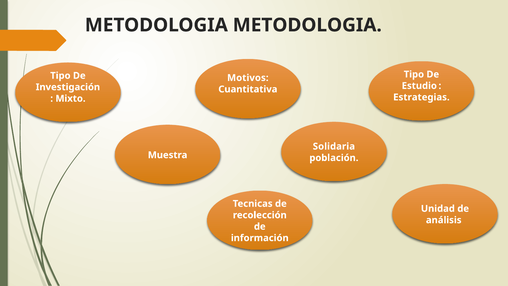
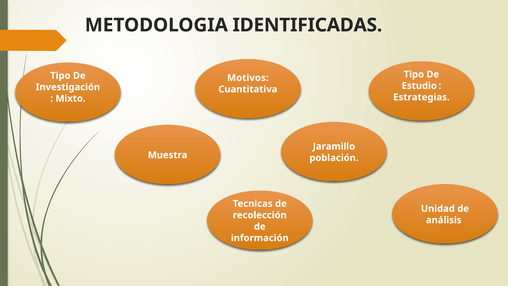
METODOLOGIA METODOLOGIA: METODOLOGIA -> IDENTIFICADAS (307, 25)
Solidaria: Solidaria -> Jaramillo (334, 146)
